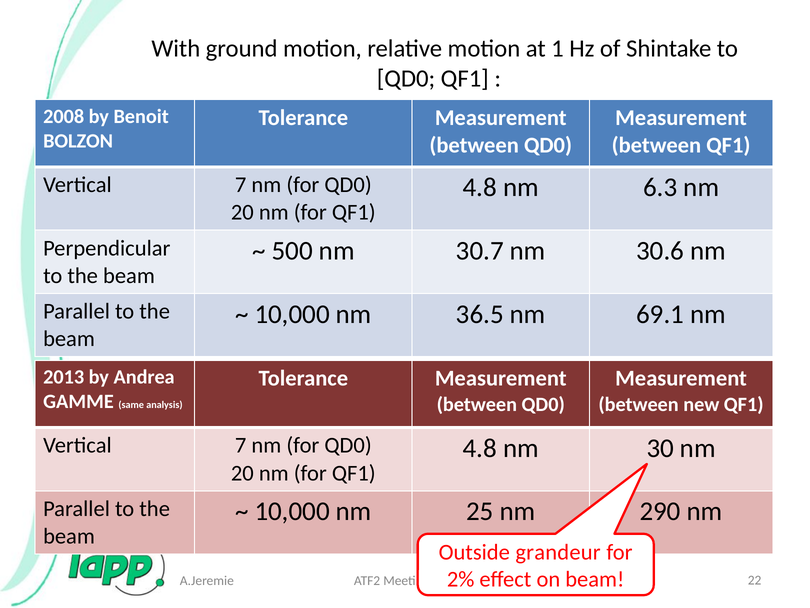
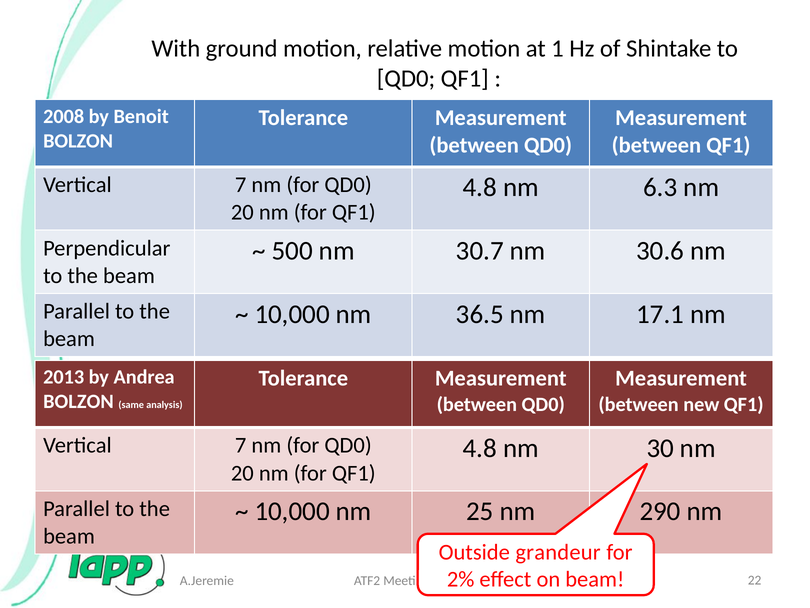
69.1: 69.1 -> 17.1 (660, 314)
GAMME: GAMME -> BOLZON (78, 401)
